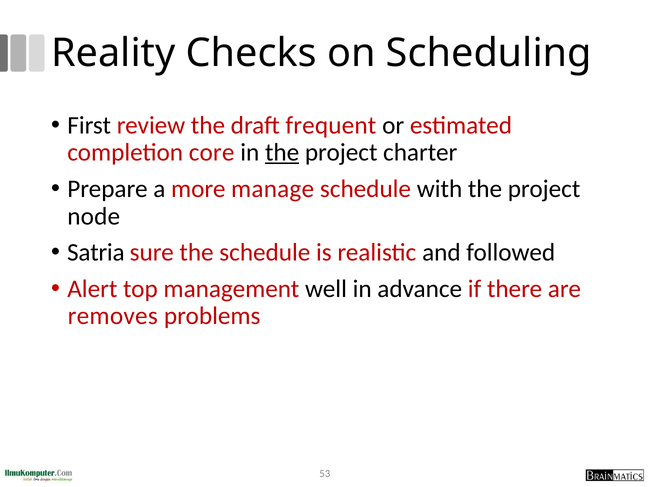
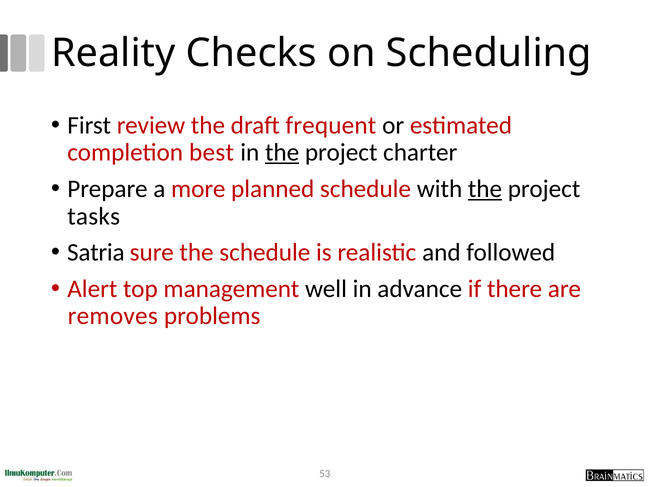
core: core -> best (212, 153)
manage: manage -> planned (273, 189)
the underline: none -> present (485, 189)
node: node -> tasks (94, 216)
